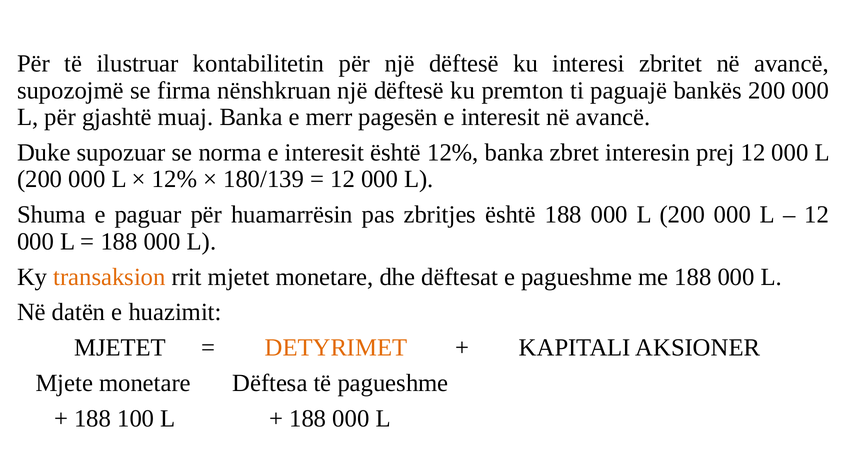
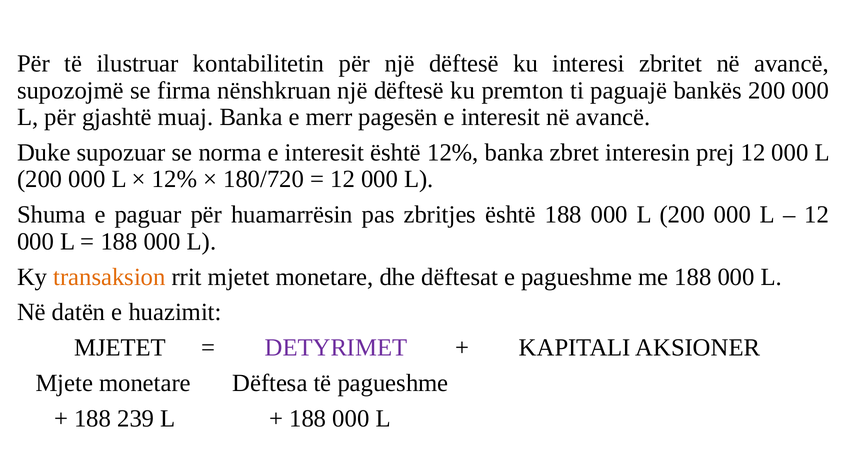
180/139: 180/139 -> 180/720 (264, 179)
DETYRIMET colour: orange -> purple (336, 348)
100: 100 -> 239 (136, 419)
